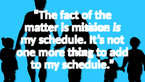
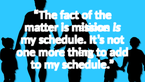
more more: more -> them (81, 52)
